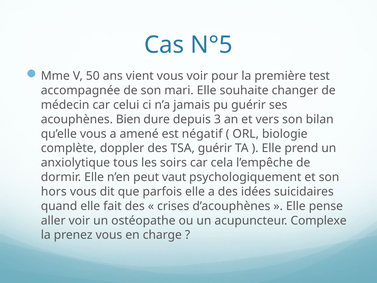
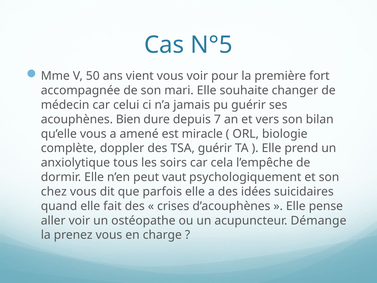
test: test -> fort (319, 76)
3: 3 -> 7 (217, 119)
négatif: négatif -> miracle (202, 134)
hors: hors -> chez (54, 191)
Complexe: Complexe -> Démange (318, 220)
